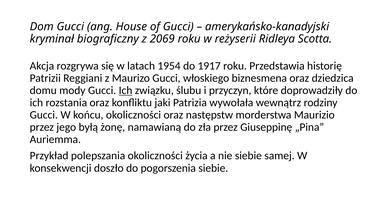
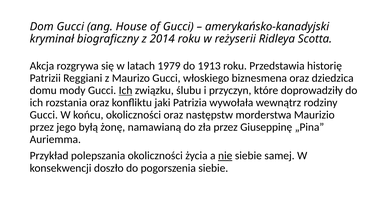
2069: 2069 -> 2014 (162, 39)
1954: 1954 -> 1979 (169, 66)
1917: 1917 -> 1913 (209, 66)
nie underline: none -> present (225, 156)
